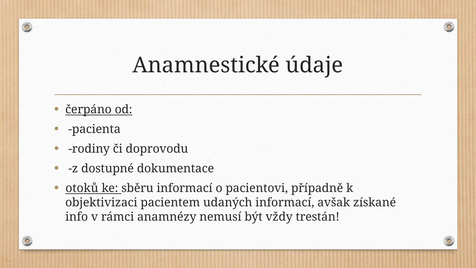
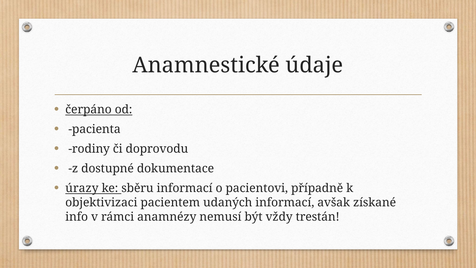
otoků: otoků -> úrazy (82, 188)
